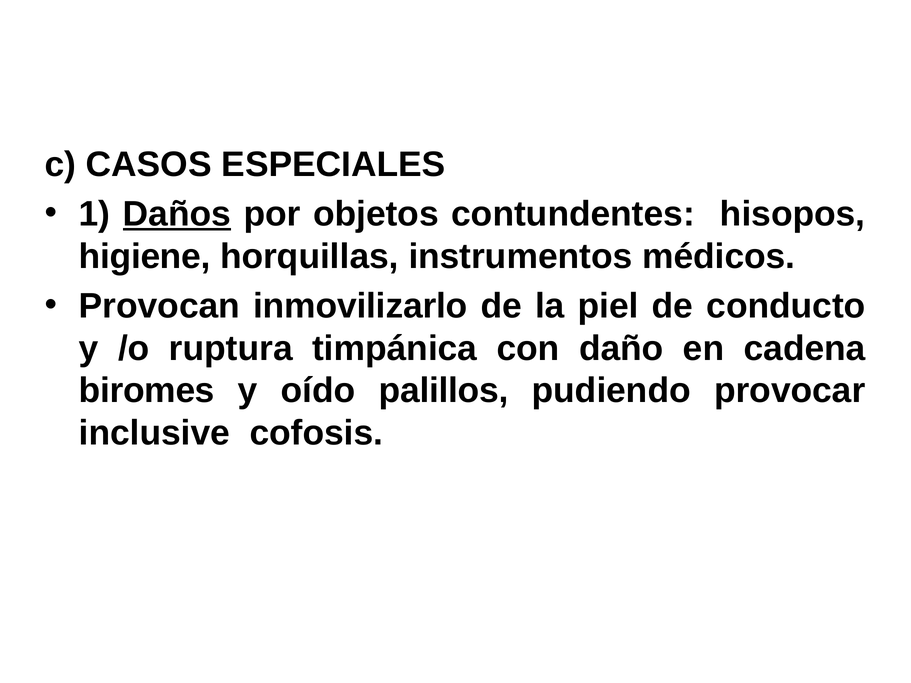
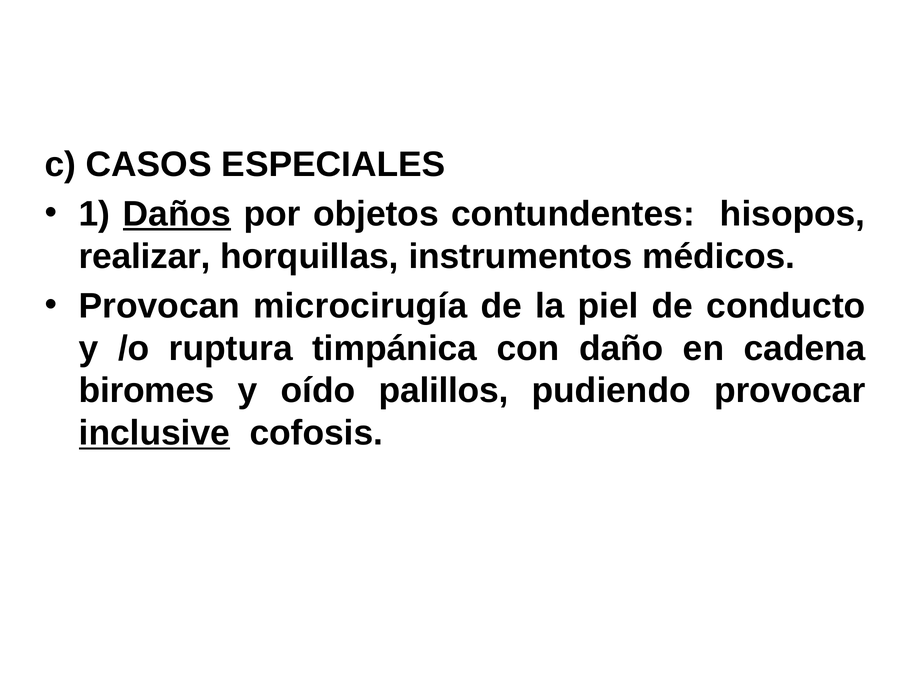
higiene: higiene -> realizar (145, 256)
inmovilizarlo: inmovilizarlo -> microcirugía (360, 306)
inclusive underline: none -> present (154, 433)
